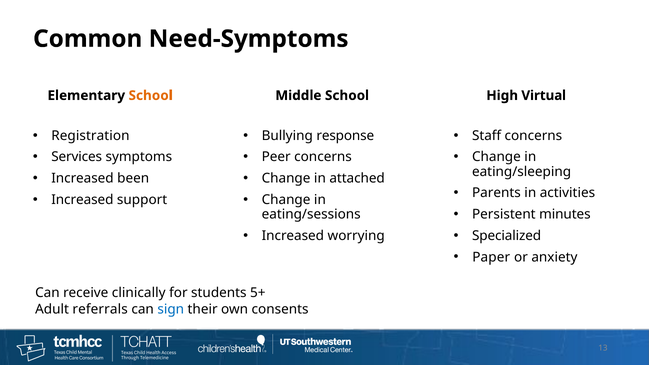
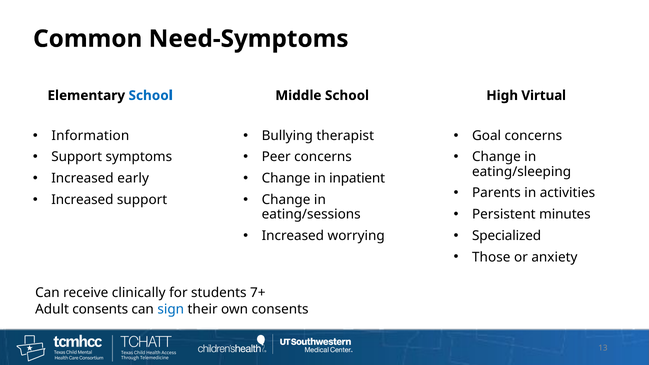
School colour: orange -> blue (151, 96)
Registration: Registration -> Information (90, 136)
response: response -> therapist (345, 136)
Staff: Staff -> Goal (487, 136)
Services: Services -> Support (77, 157)
been: been -> early (133, 178)
attached: attached -> inpatient (357, 178)
Paper: Paper -> Those (491, 257)
5+: 5+ -> 7+ (258, 293)
Adult referrals: referrals -> consents (100, 309)
